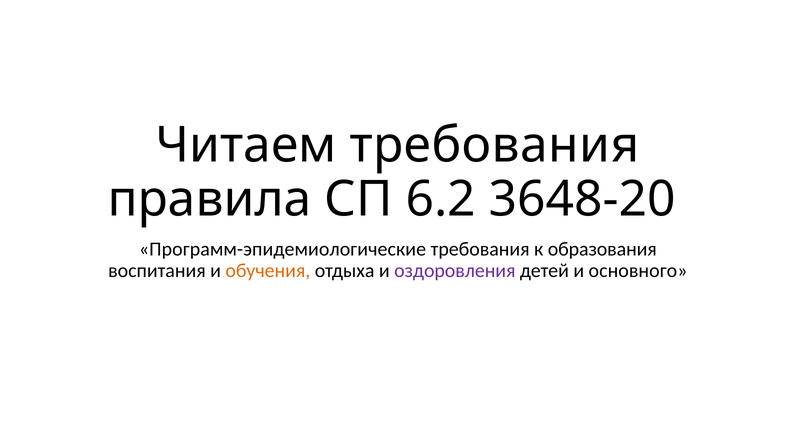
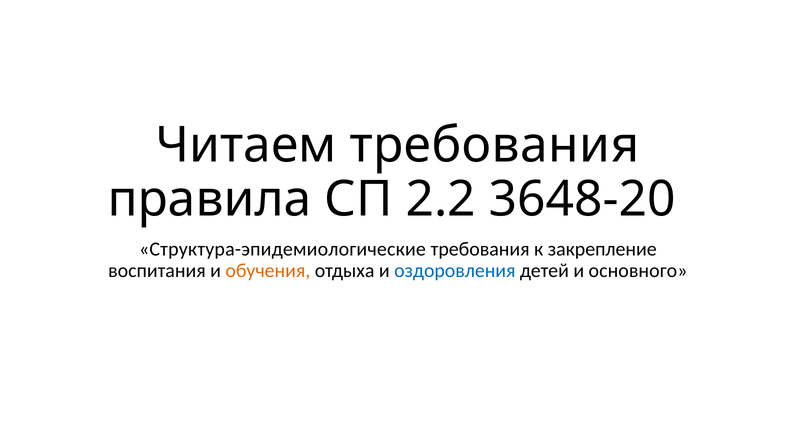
6.2: 6.2 -> 2.2 (441, 199)
Программ-эпидемиологические: Программ-эпидемиологические -> Структура-эпидемиологические (282, 249)
образования: образования -> закрепление (602, 249)
оздоровления colour: purple -> blue (455, 270)
